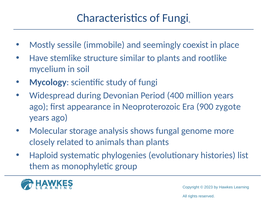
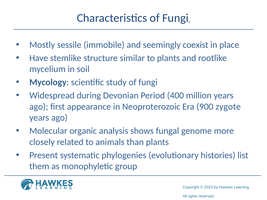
storage: storage -> organic (83, 131)
Haploid: Haploid -> Present (44, 155)
